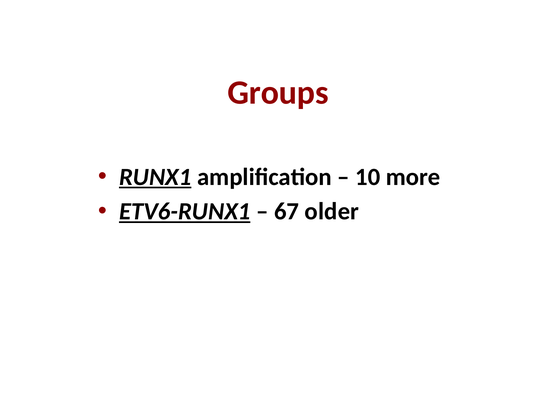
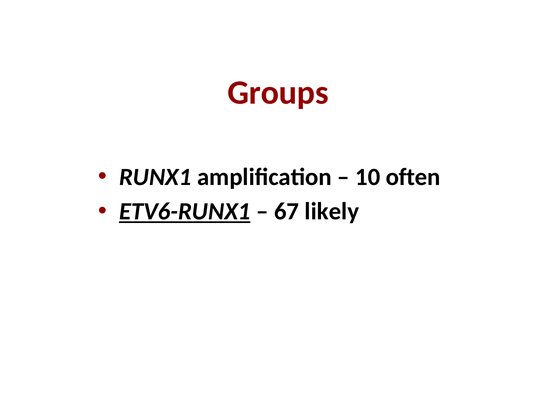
RUNX1 underline: present -> none (155, 177)
more: more -> often (413, 177)
older: older -> likely (332, 211)
